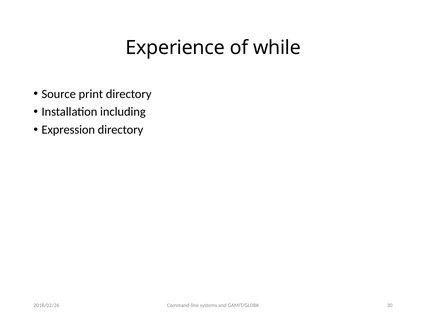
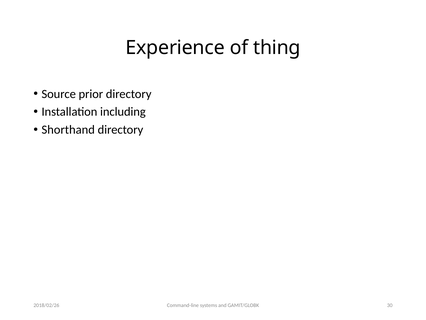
while: while -> thing (277, 48)
print: print -> prior (91, 94)
Expression: Expression -> Shorthand (68, 130)
